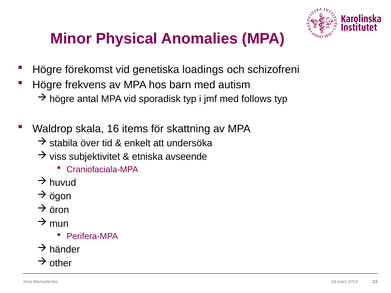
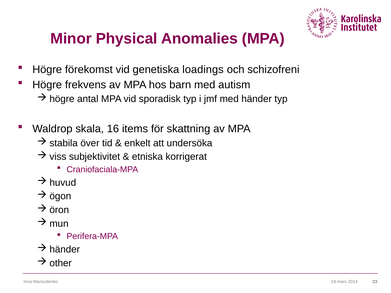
med follows: follows -> händer (257, 99)
avseende: avseende -> korrigerat (186, 157)
